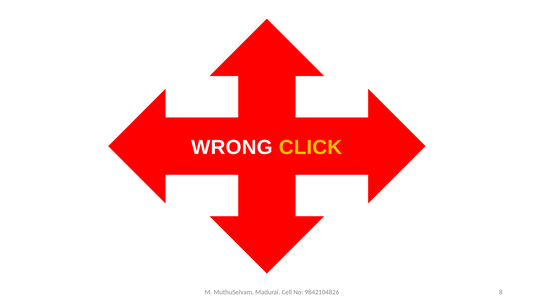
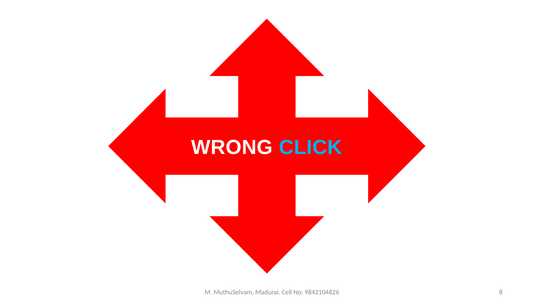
CLICK colour: yellow -> light blue (310, 148)
